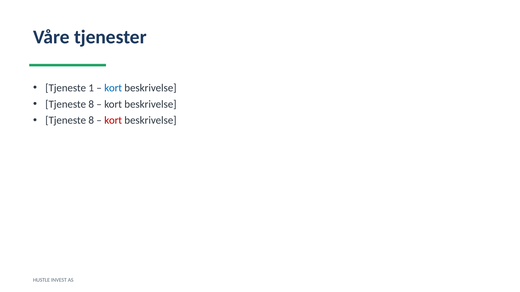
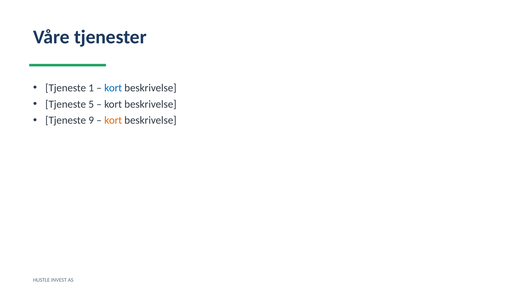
8: 8 -> 5 (91, 104)
8: 8 -> 9 (91, 121)
kort colour: red -> orange (113, 121)
